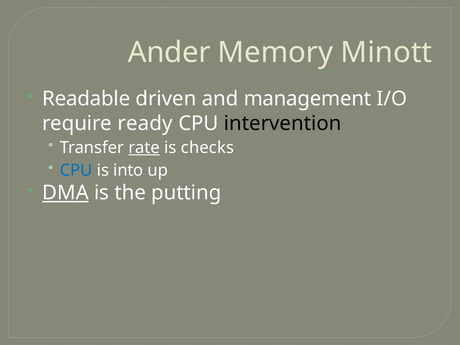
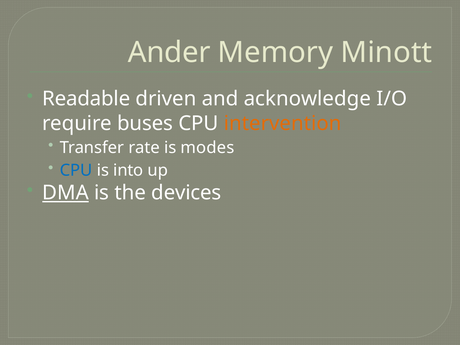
management: management -> acknowledge (307, 99)
ready: ready -> buses (145, 123)
intervention colour: black -> orange (283, 123)
rate underline: present -> none (144, 148)
checks: checks -> modes (208, 148)
putting: putting -> devices (186, 193)
